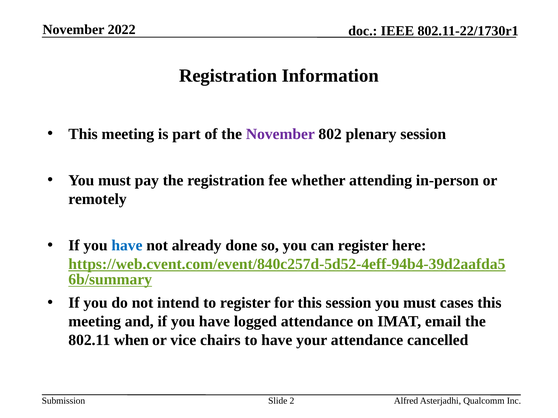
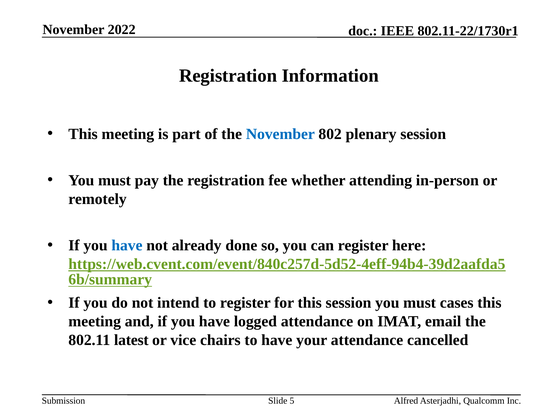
November colour: purple -> blue (280, 134)
when: when -> latest (131, 340)
2: 2 -> 5 (292, 401)
